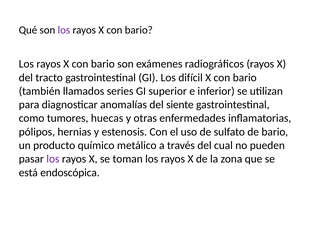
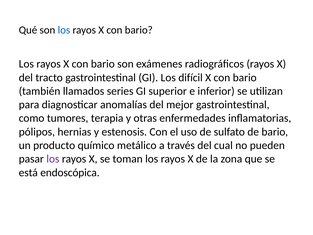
los colour: purple -> blue (64, 30)
siente: siente -> mejor (180, 105)
huecas: huecas -> terapia (107, 118)
